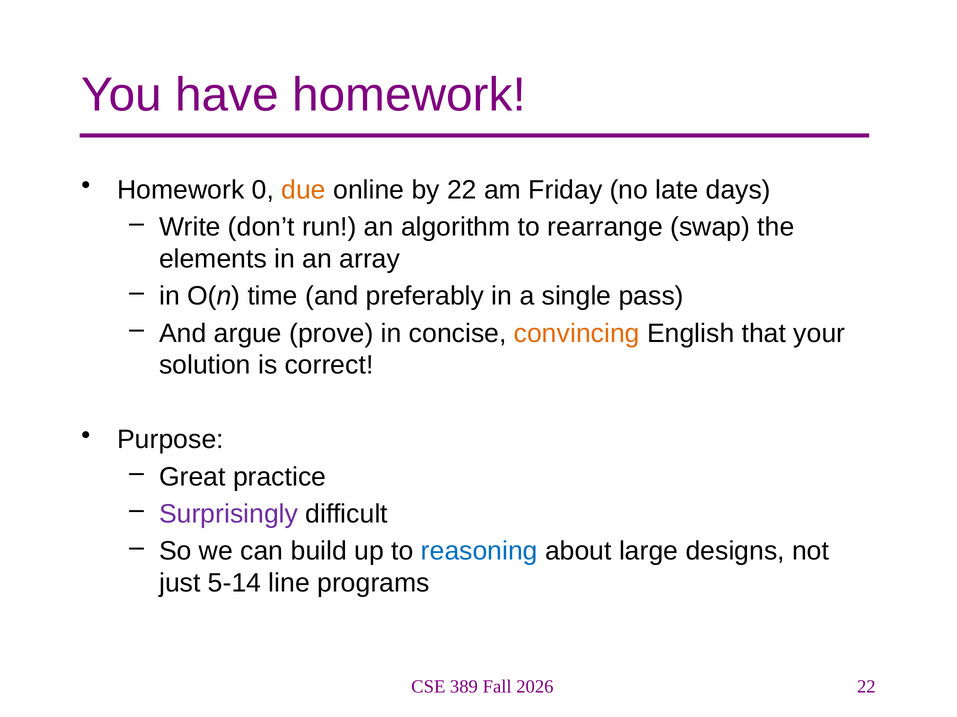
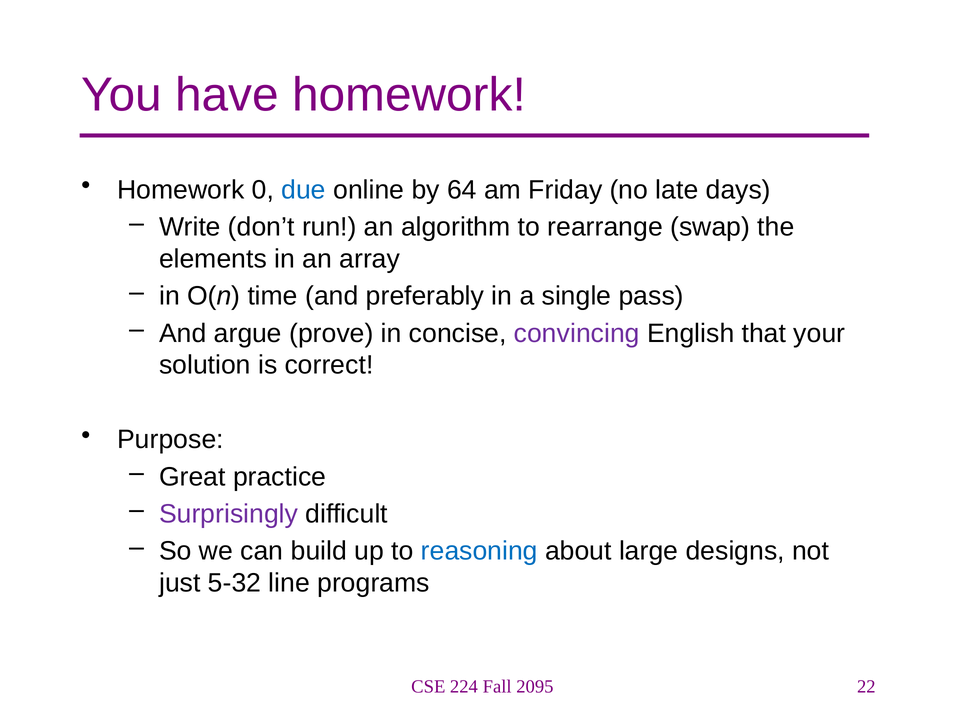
due colour: orange -> blue (304, 190)
by 22: 22 -> 64 (462, 190)
convincing colour: orange -> purple (577, 334)
5-14: 5-14 -> 5-32 (234, 584)
389: 389 -> 224 (464, 687)
2026: 2026 -> 2095 (535, 687)
